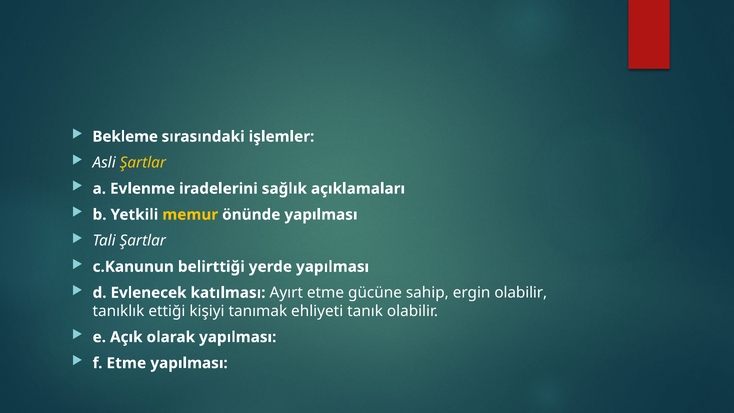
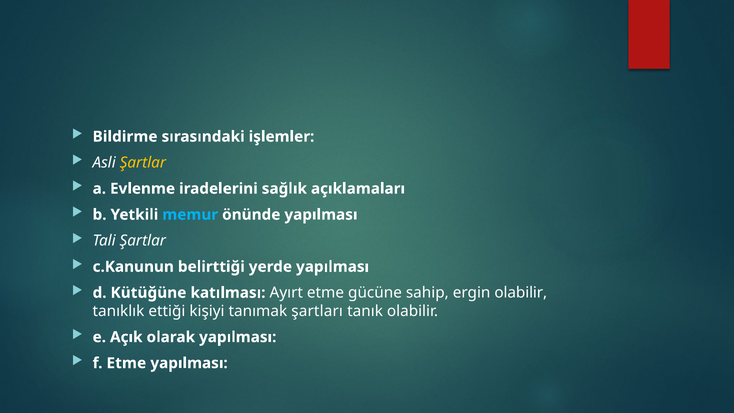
Bekleme: Bekleme -> Bildirme (125, 137)
memur colour: yellow -> light blue (190, 215)
Evlenecek: Evlenecek -> Kütüğüne (148, 293)
ehliyeti: ehliyeti -> şartları (317, 311)
